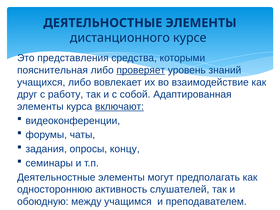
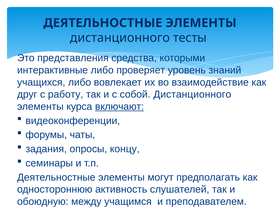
курсе: курсе -> тесты (190, 38)
пояснительная: пояснительная -> интерактивные (53, 70)
проверяет underline: present -> none (141, 70)
собой Адаптированная: Адаптированная -> Дистанционного (192, 94)
